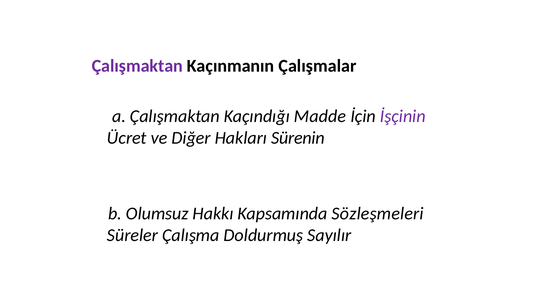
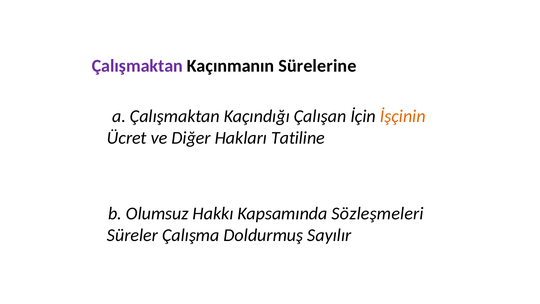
Çalışmalar: Çalışmalar -> Sürelerine (317, 66)
Madde: Madde -> Çalışan (320, 116)
İşçinin colour: purple -> orange (403, 116)
Sürenin: Sürenin -> Tatiline (298, 138)
